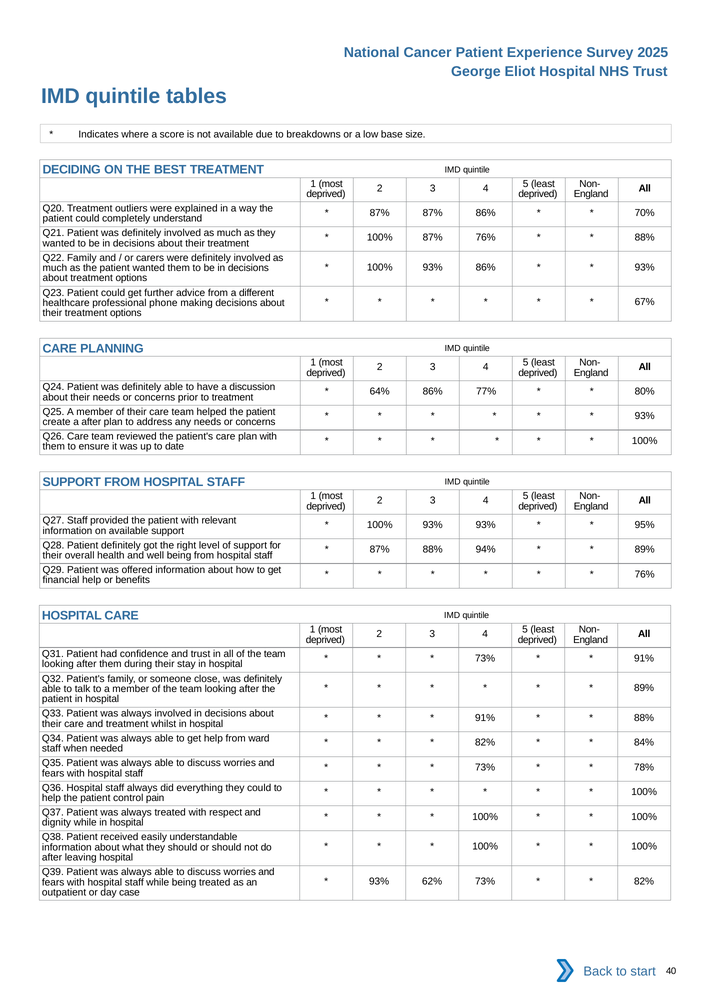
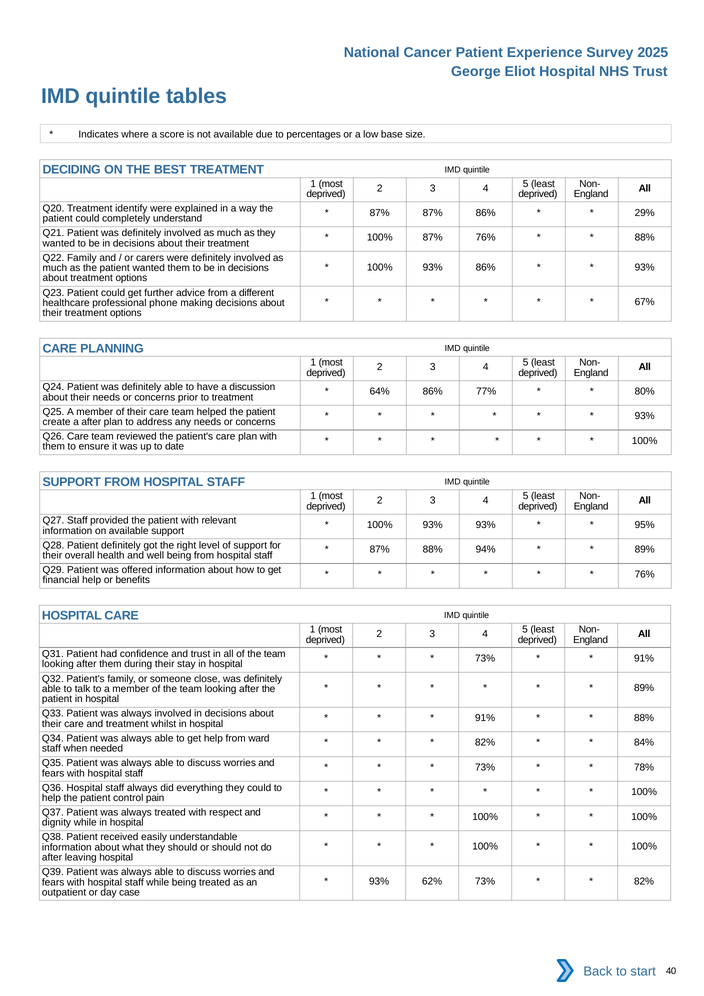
breakdowns: breakdowns -> percentages (314, 134)
outliers: outliers -> identify (131, 208)
70%: 70% -> 29% (645, 213)
